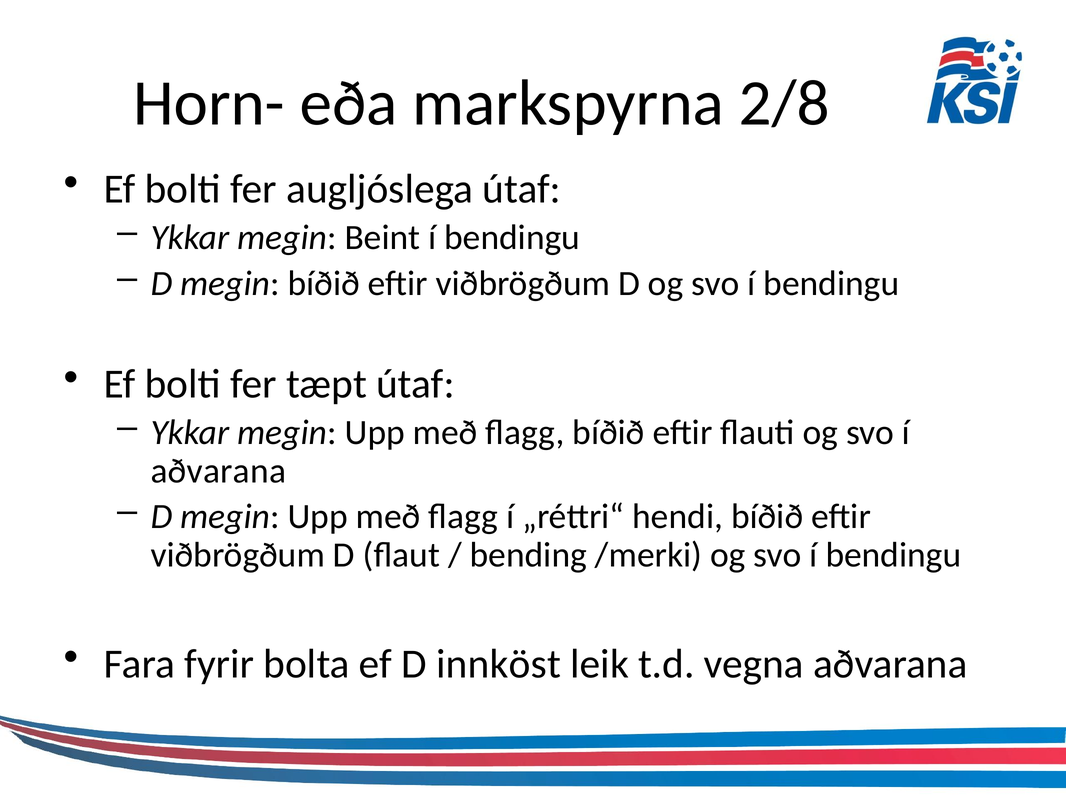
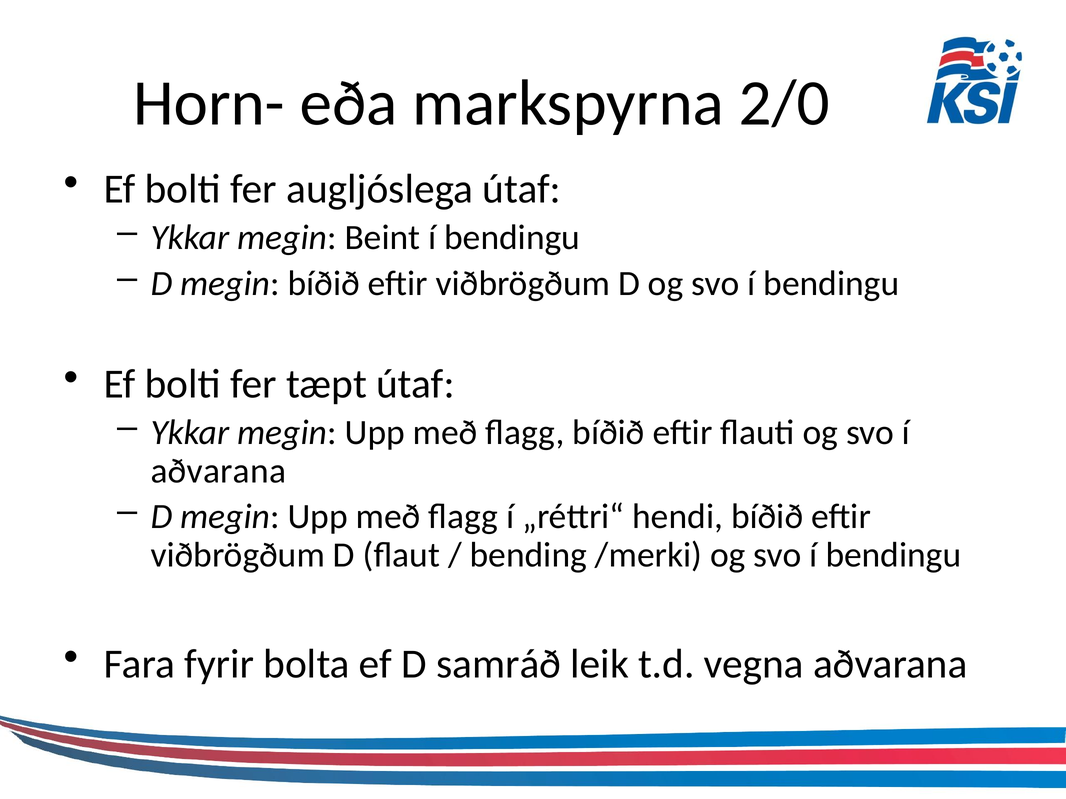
2/8: 2/8 -> 2/0 (784, 103)
innköst: innköst -> samráð (499, 664)
